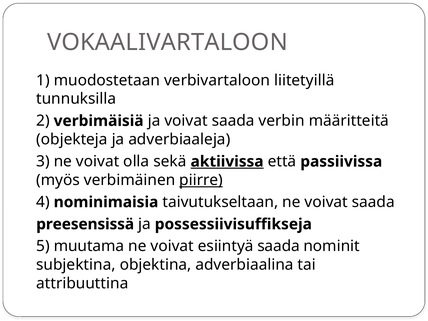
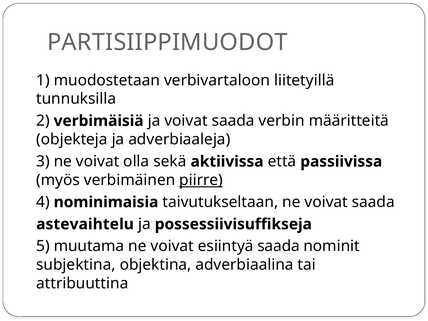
VOKAALIVARTALOON: VOKAALIVARTALOON -> PARTISIIPPIMUODOT (167, 42)
aktiivissa underline: present -> none (227, 162)
preesensissä: preesensissä -> astevaihtelu (85, 224)
